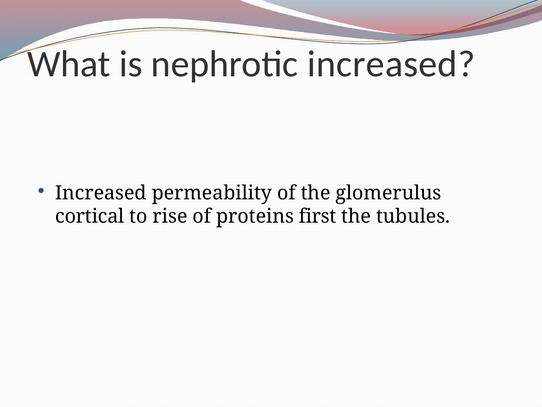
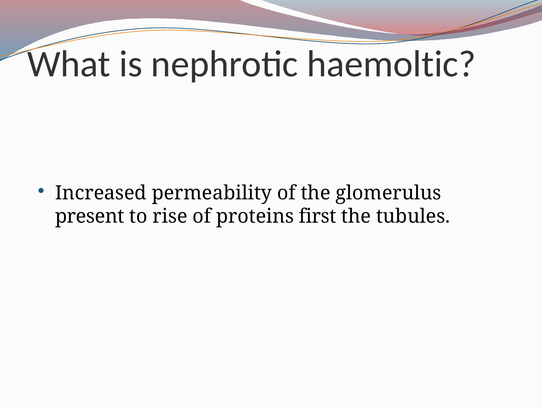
nephrotic increased: increased -> haemoltic (391, 64)
cortical: cortical -> present (90, 216)
